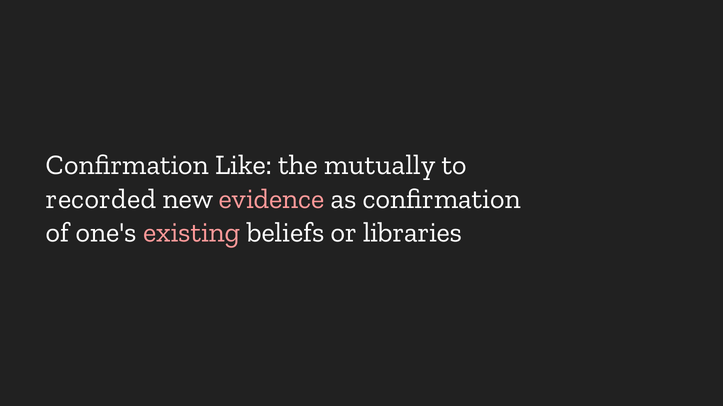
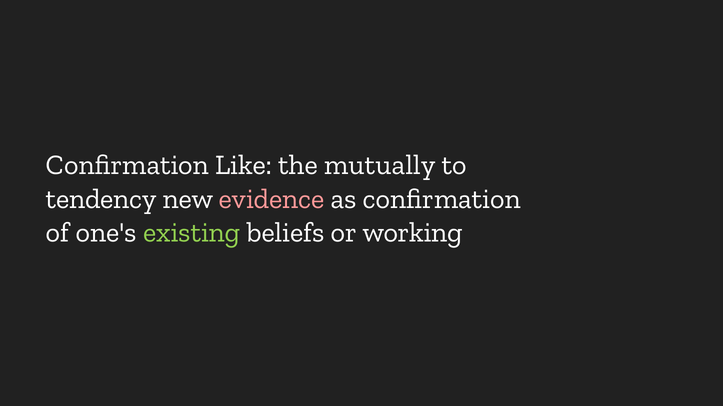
recorded: recorded -> tendency (101, 199)
existing colour: pink -> light green (192, 233)
libraries: libraries -> working (413, 233)
